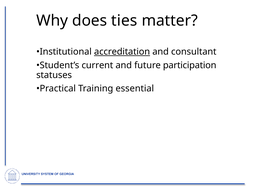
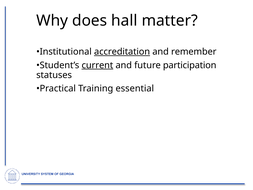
ties: ties -> hall (124, 21)
consultant: consultant -> remember (194, 52)
current underline: none -> present (97, 65)
